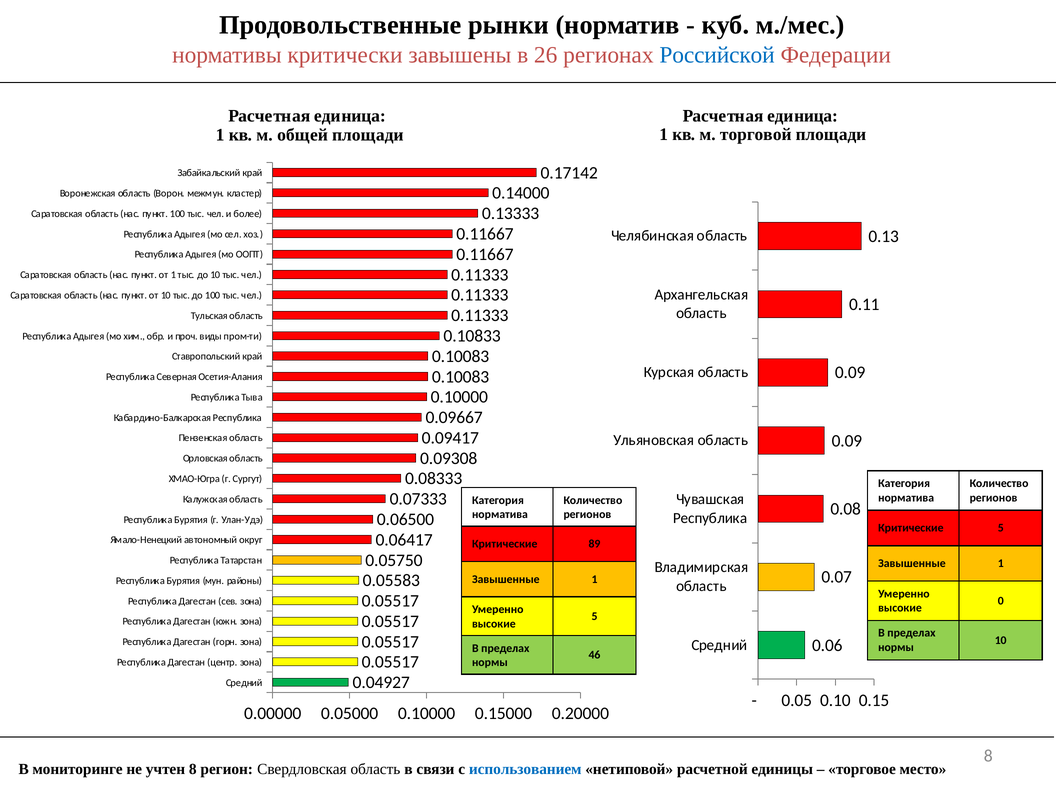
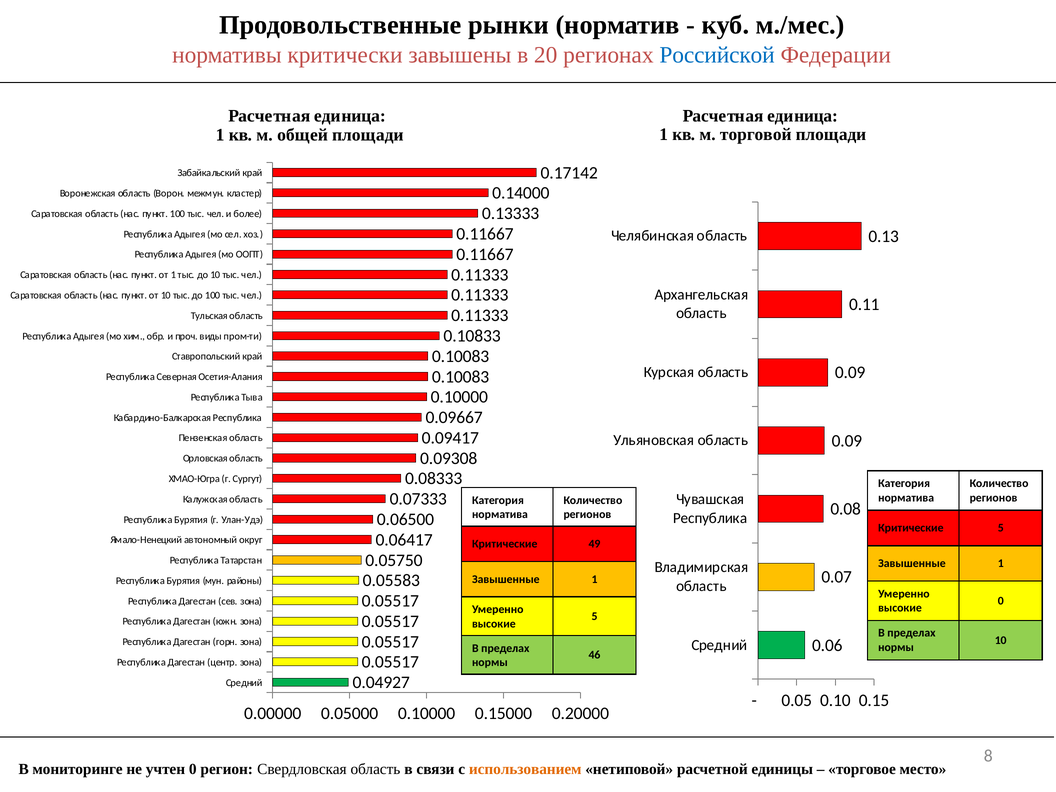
26: 26 -> 20 (546, 55)
89: 89 -> 49 (595, 544)
учтен 8: 8 -> 0 (193, 769)
использованием colour: blue -> orange (525, 769)
